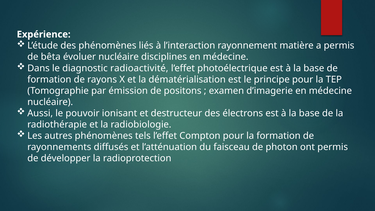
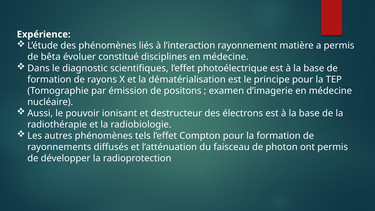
évoluer nucléaire: nucléaire -> constitué (119, 57)
radioactivité: radioactivité -> scientifiques (139, 68)
